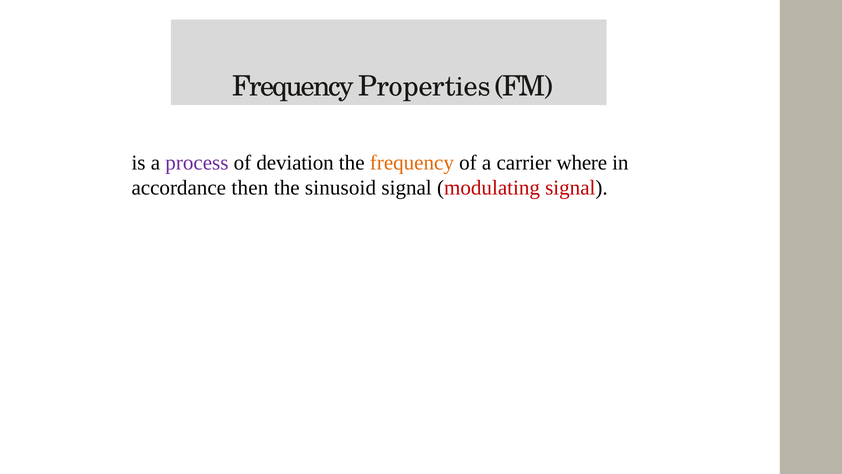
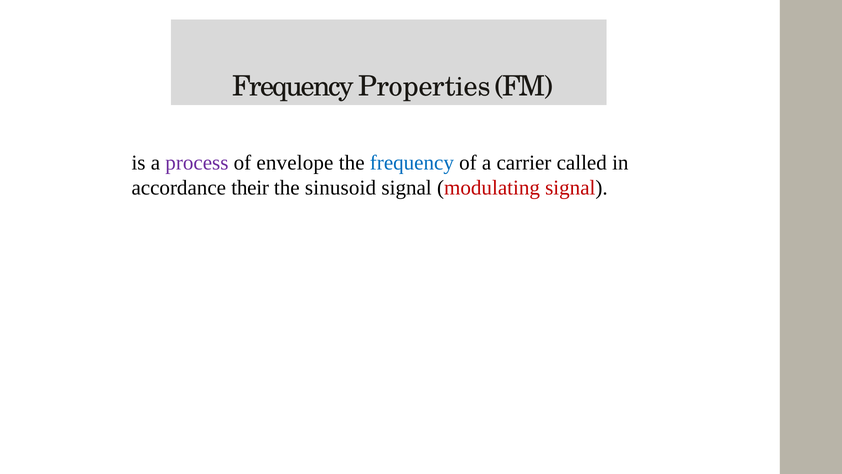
deviation: deviation -> envelope (295, 163)
frequency colour: orange -> blue (412, 163)
where: where -> called (582, 163)
then: then -> their (250, 188)
